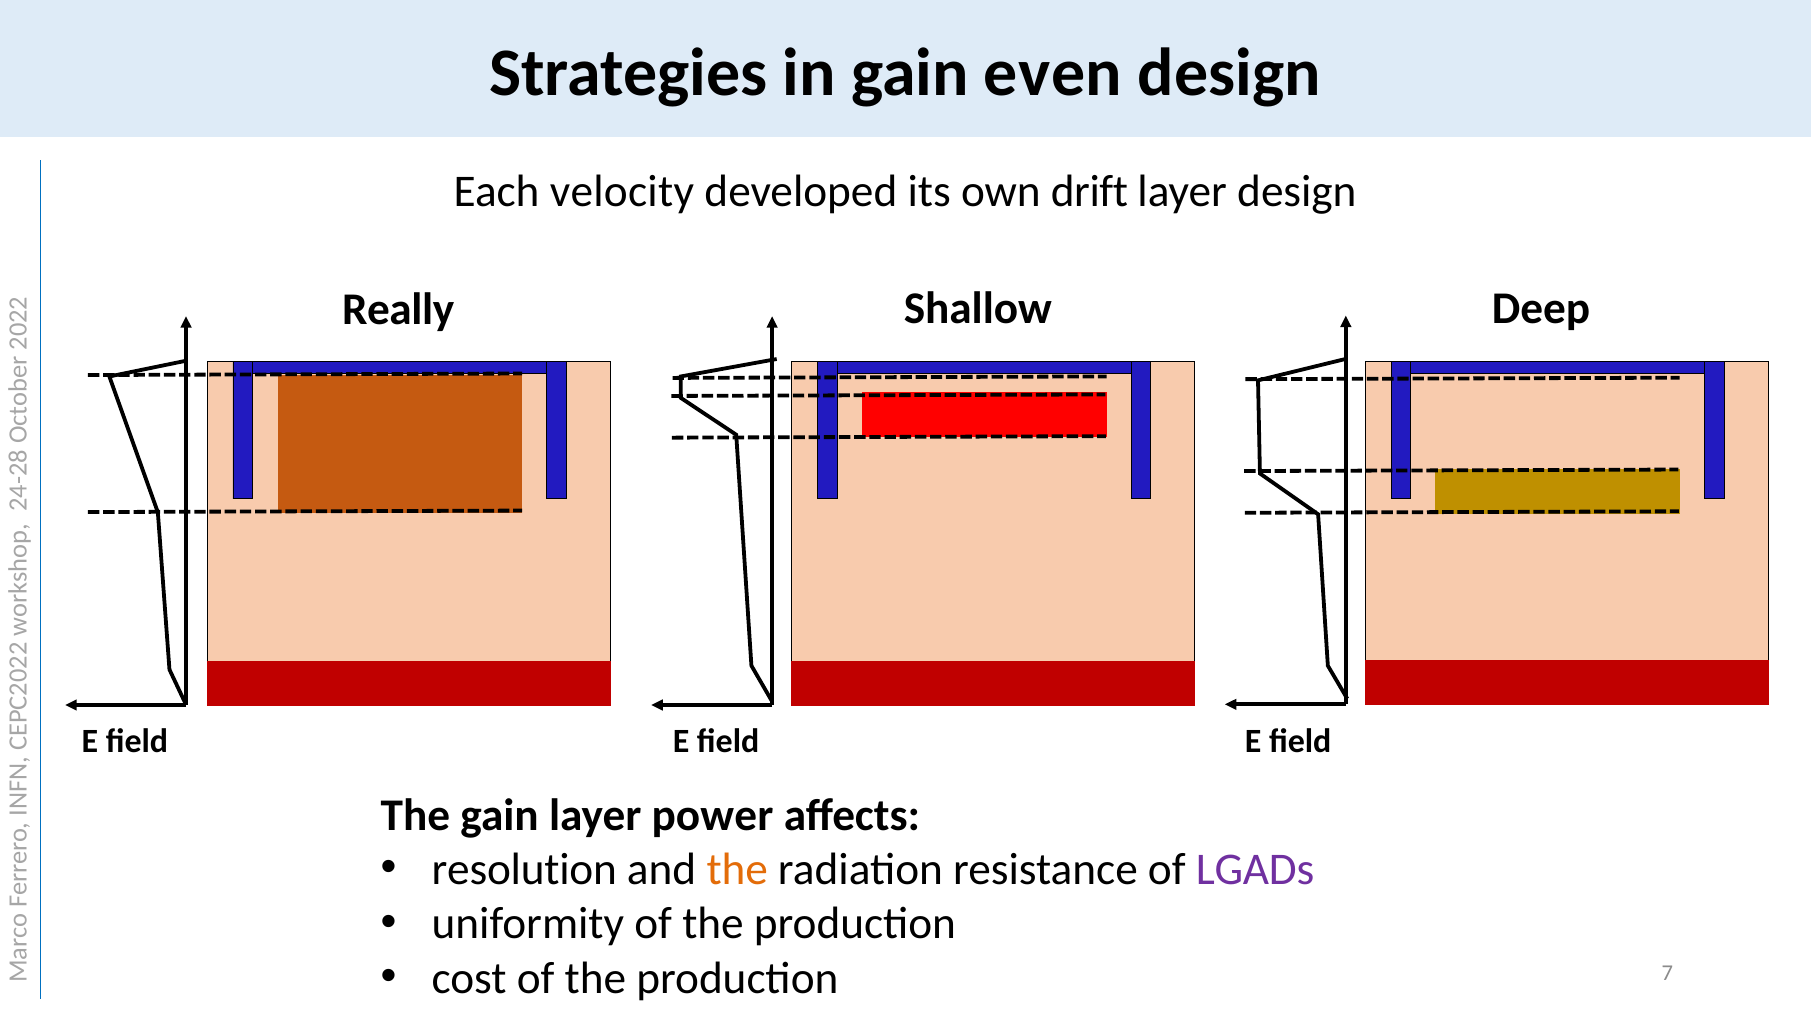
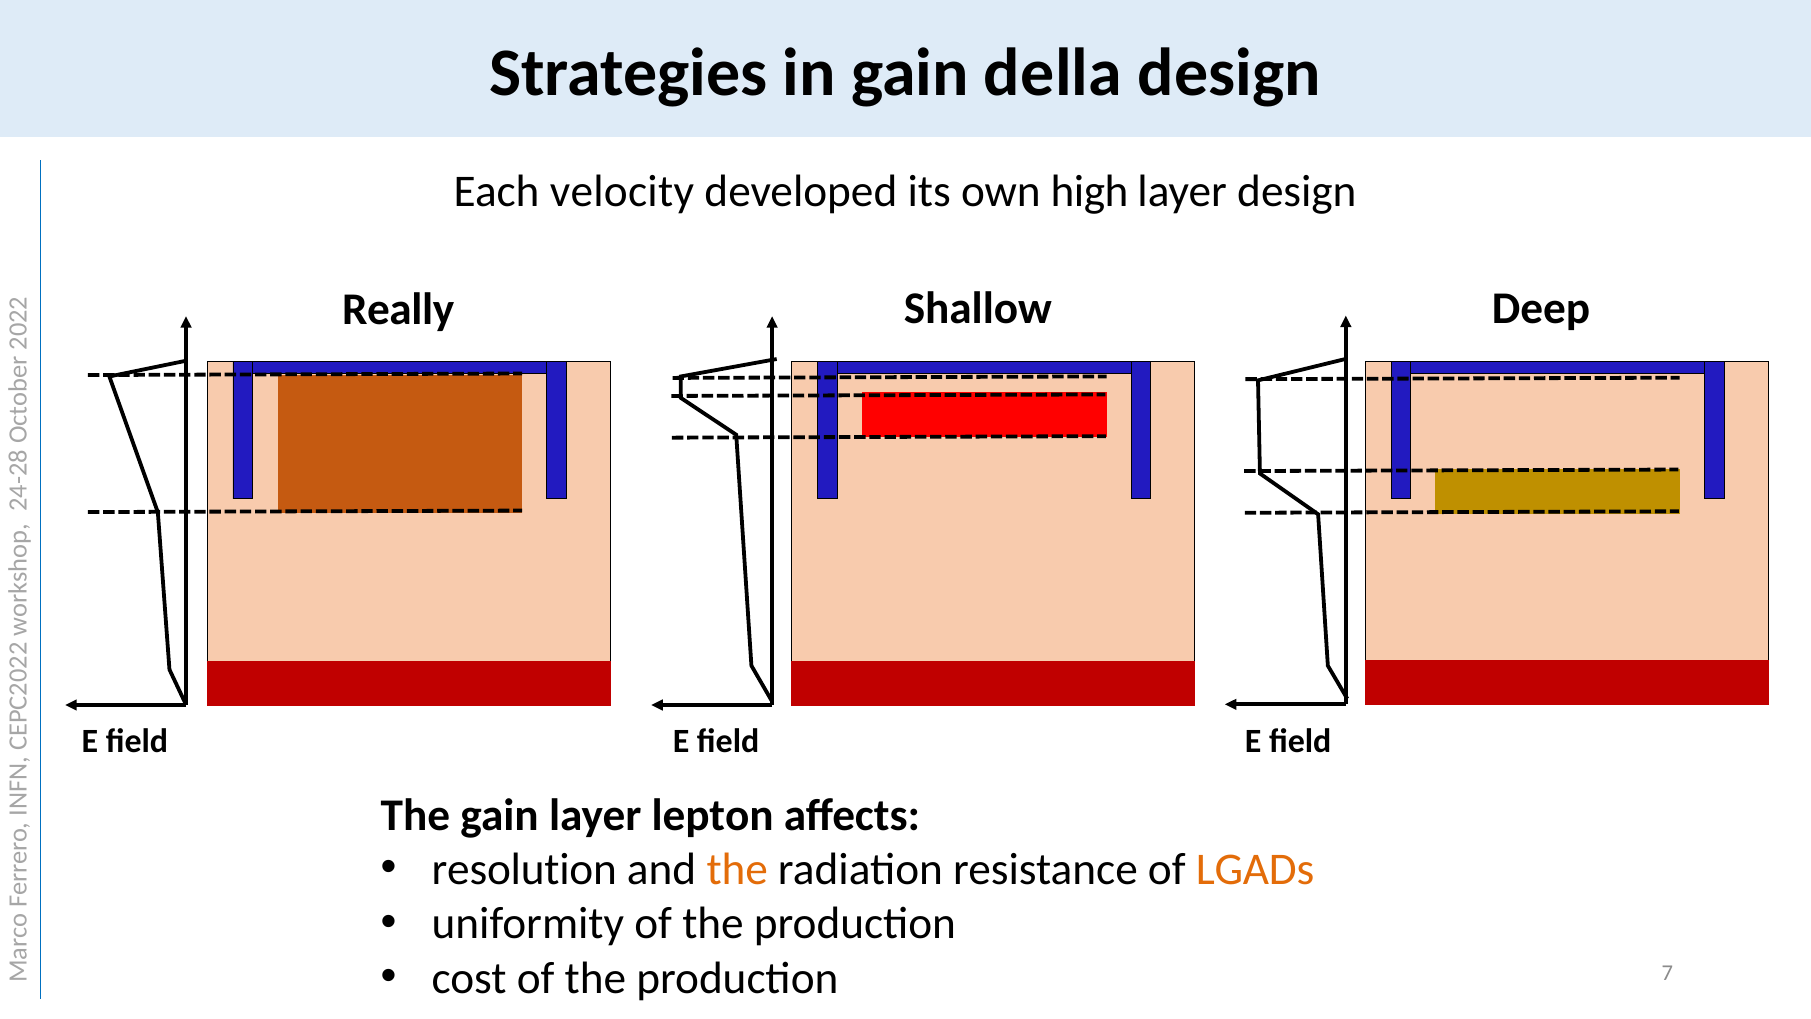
even: even -> della (1053, 73)
drift: drift -> high (1089, 192)
power: power -> lepton (713, 815)
LGADs colour: purple -> orange (1255, 869)
